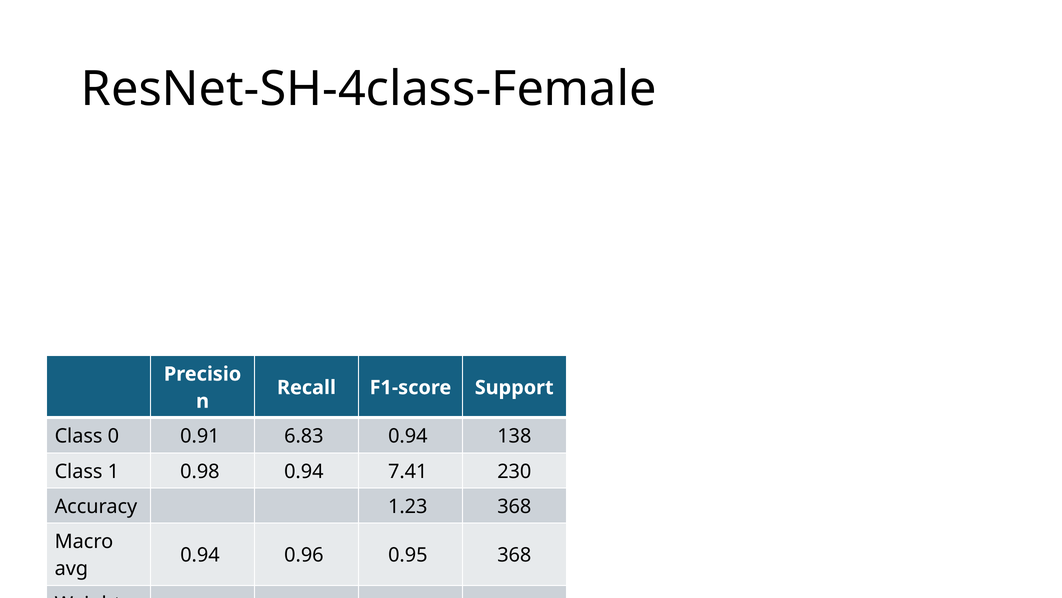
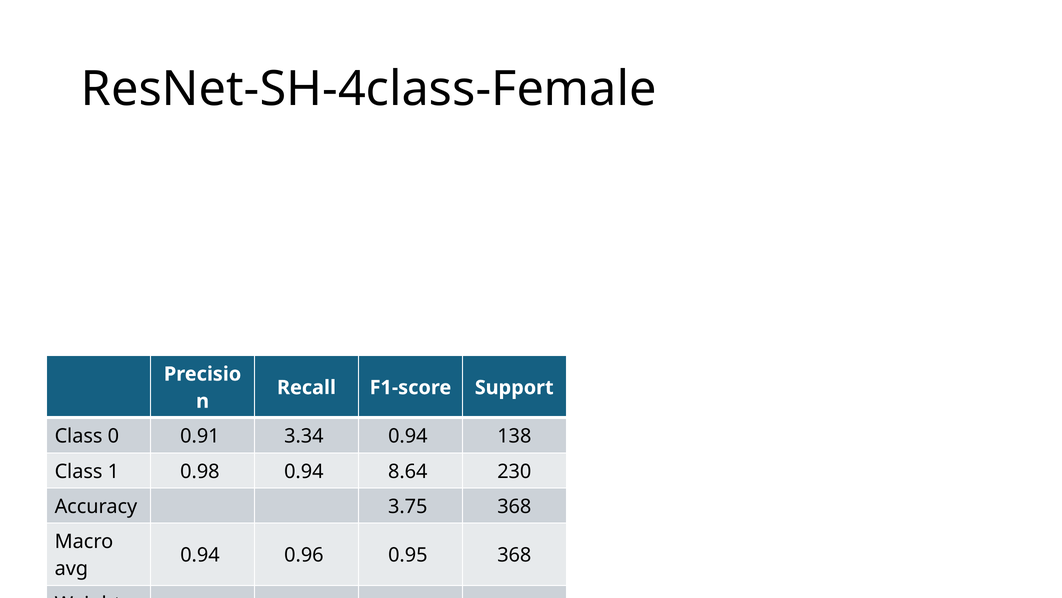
6.83: 6.83 -> 3.34 (304, 436)
7.41: 7.41 -> 8.64 (408, 471)
1.23: 1.23 -> 3.75 (408, 506)
